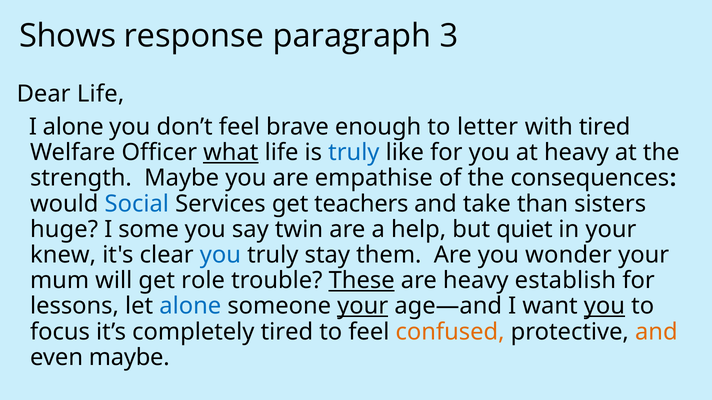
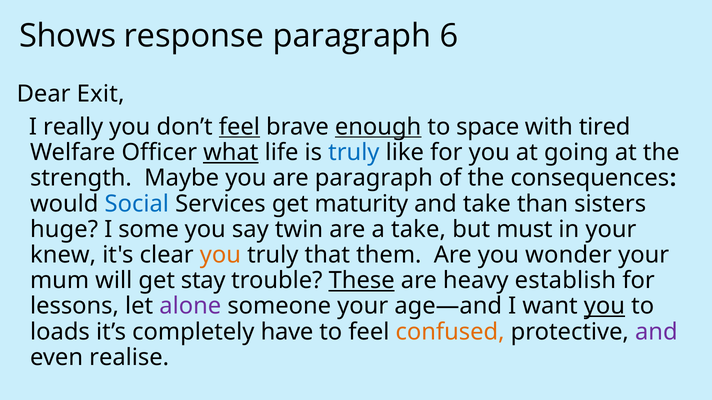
3: 3 -> 6 (449, 36)
Dear Life: Life -> Exit (101, 94)
I alone: alone -> really (73, 127)
feel underline: none -> present (239, 127)
enough underline: none -> present (378, 127)
letter: letter -> space (488, 127)
at heavy: heavy -> going (576, 153)
are empathise: empathise -> paragraph (374, 178)
teachers: teachers -> maturity (361, 204)
a help: help -> take (418, 230)
quiet: quiet -> must (524, 230)
you colour: blue -> orange (220, 255)
stay: stay -> that (327, 255)
role: role -> stay (203, 281)
alone colour: blue -> purple (190, 307)
your underline: present -> none (363, 307)
focus: focus -> loads (60, 332)
completely tired: tired -> have (287, 332)
and colour: orange -> purple (656, 332)
even maybe: maybe -> realise (129, 358)
